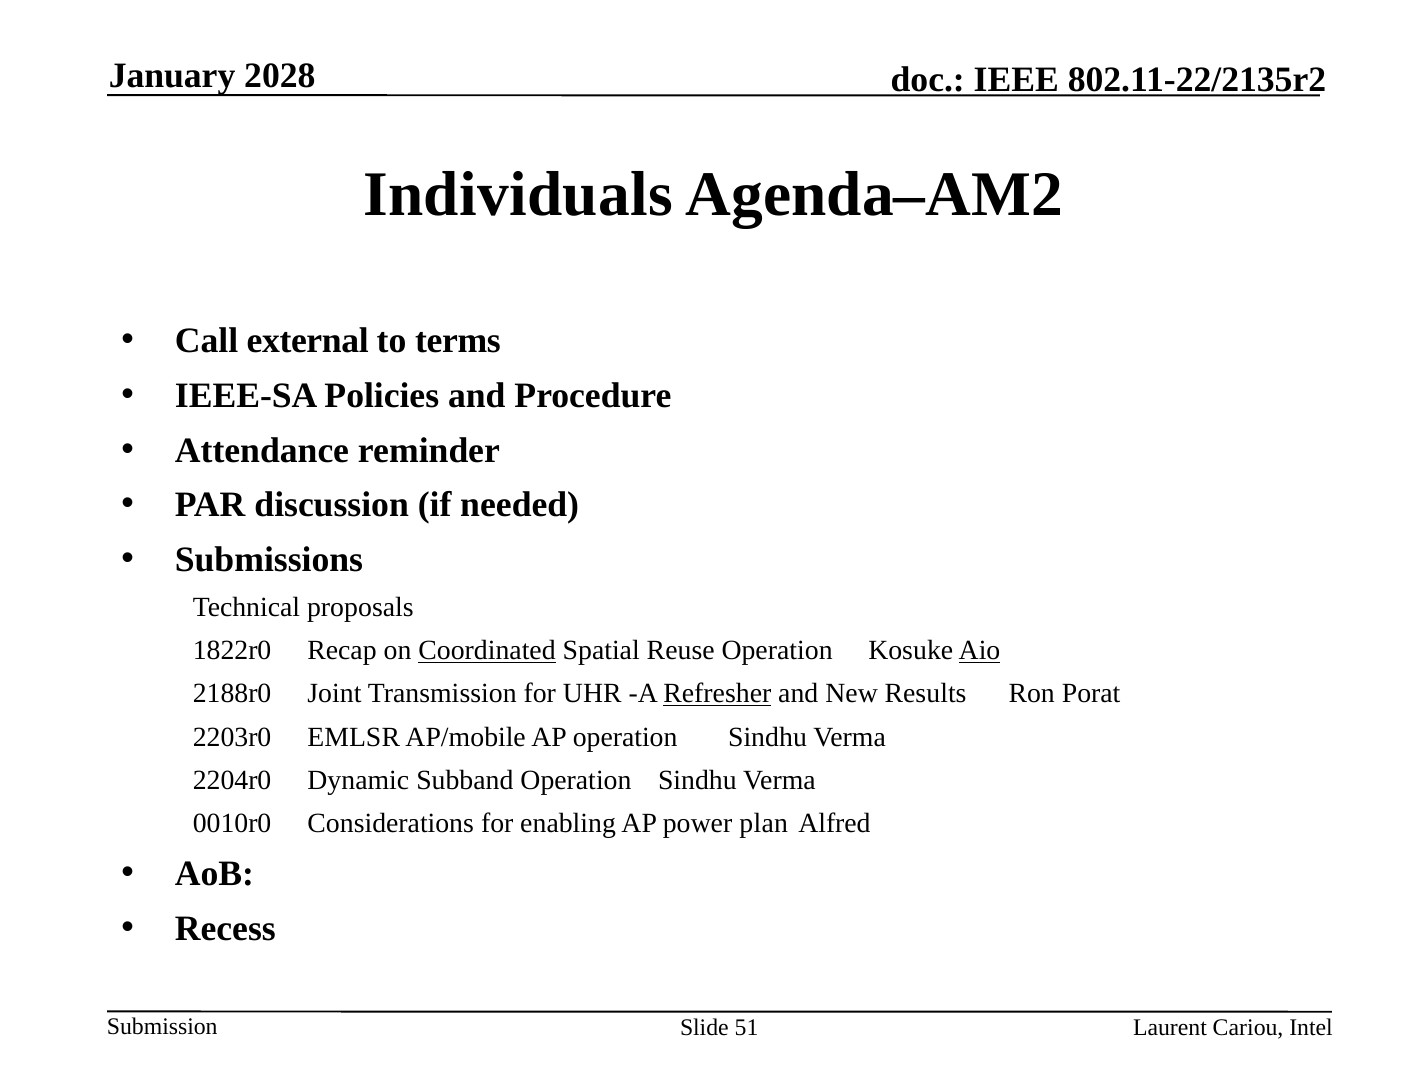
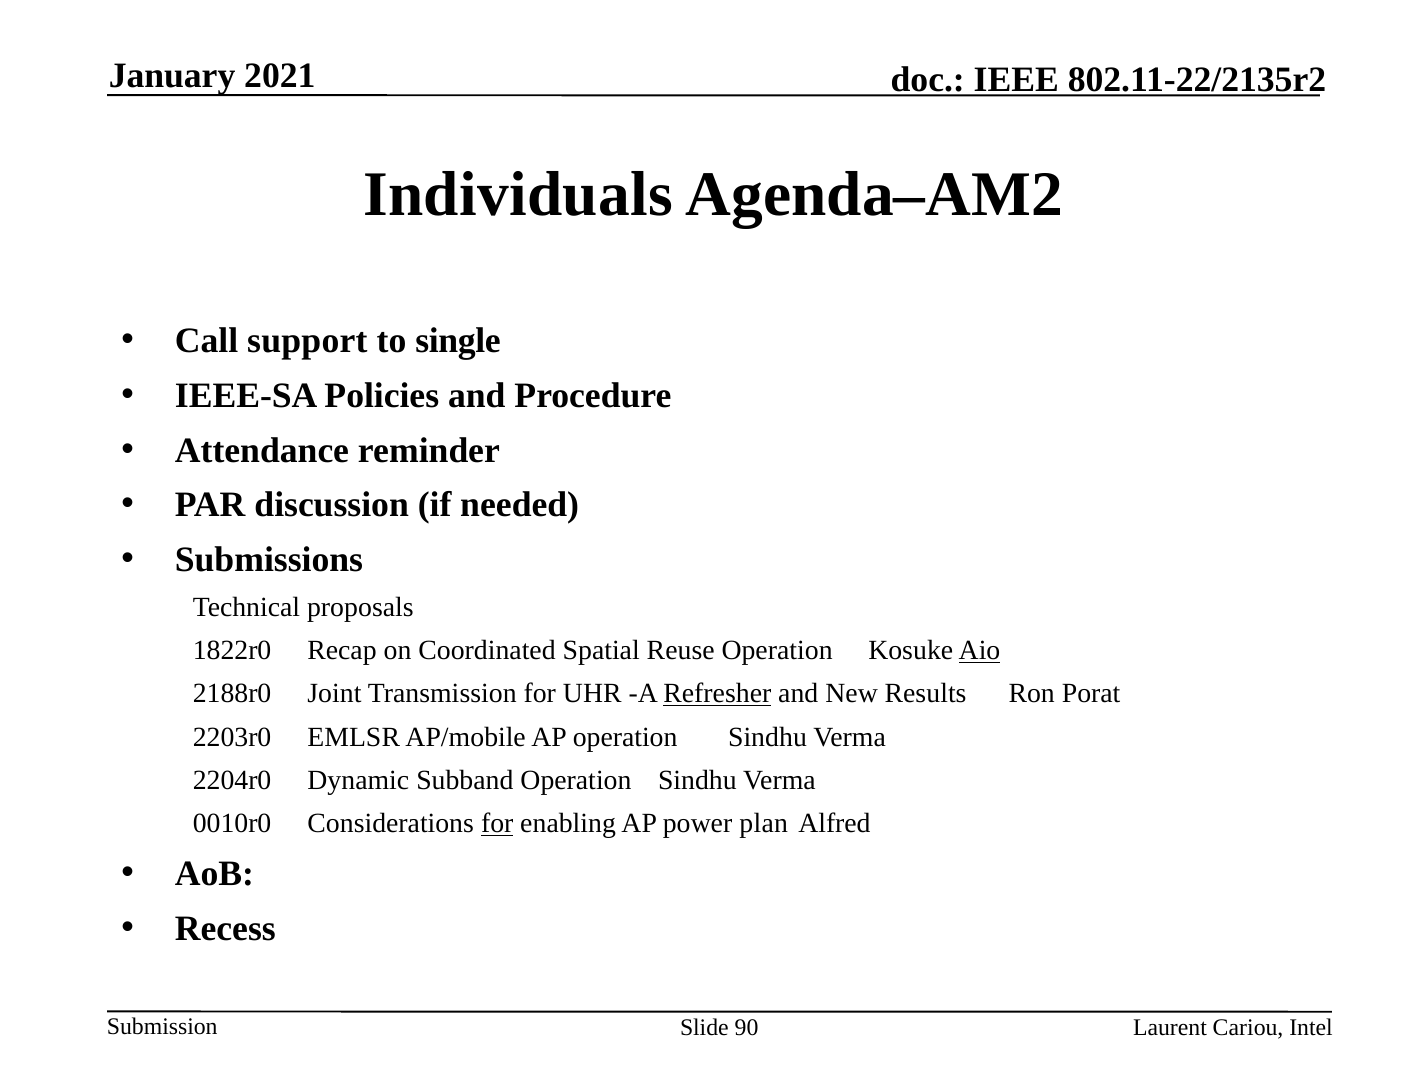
2028: 2028 -> 2021 (280, 76)
external: external -> support (307, 341)
terms: terms -> single (458, 341)
Coordinated underline: present -> none (487, 650)
for underline: none -> present (497, 823)
51: 51 -> 90 (747, 1026)
